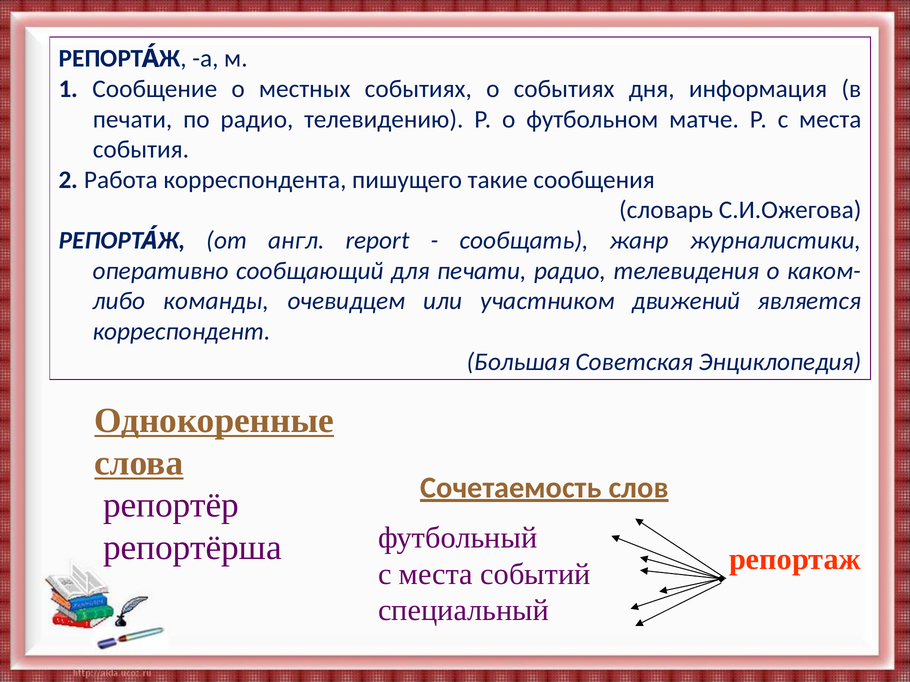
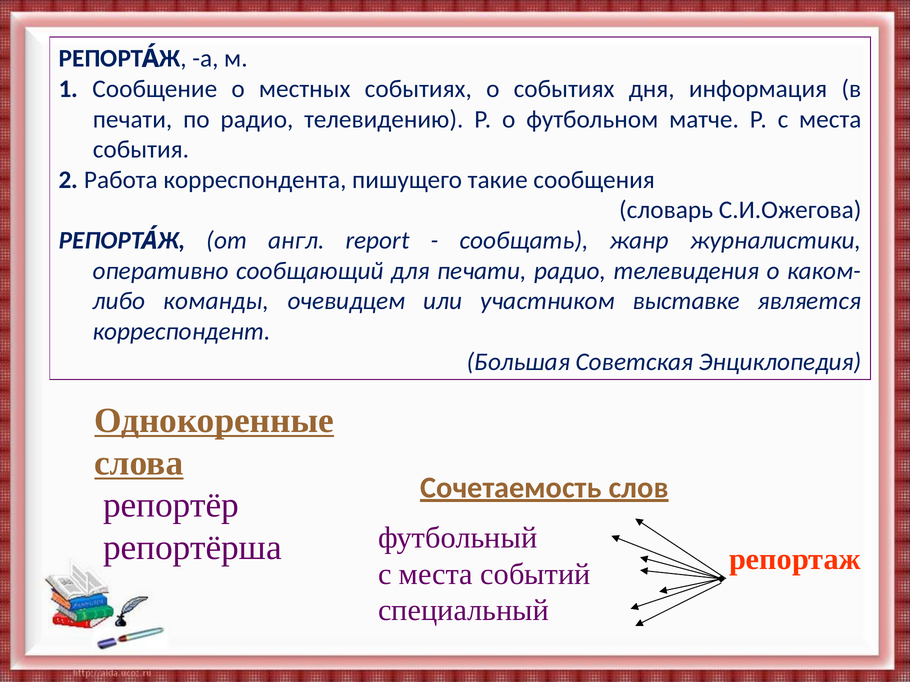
движений: движений -> выставке (686, 301)
